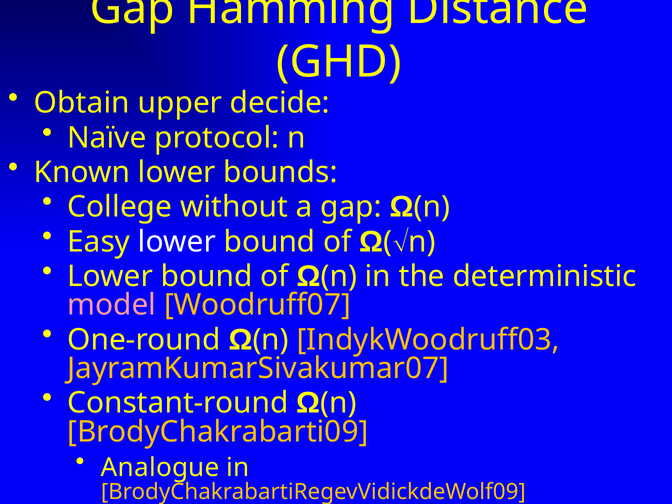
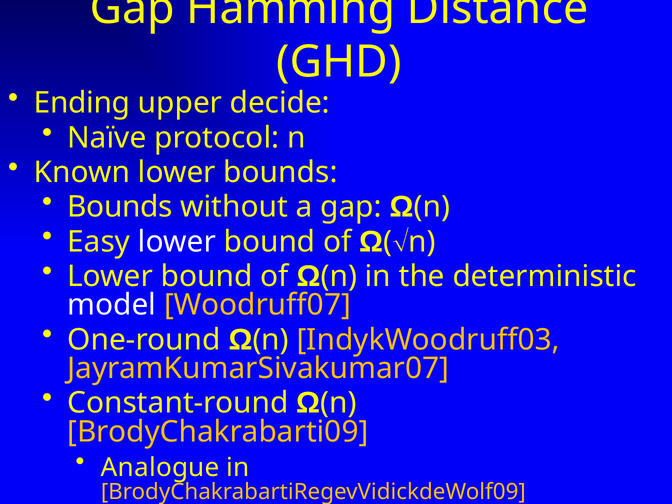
Obtain: Obtain -> Ending (82, 103)
College: College -> Bounds (120, 207)
model colour: pink -> white (112, 305)
